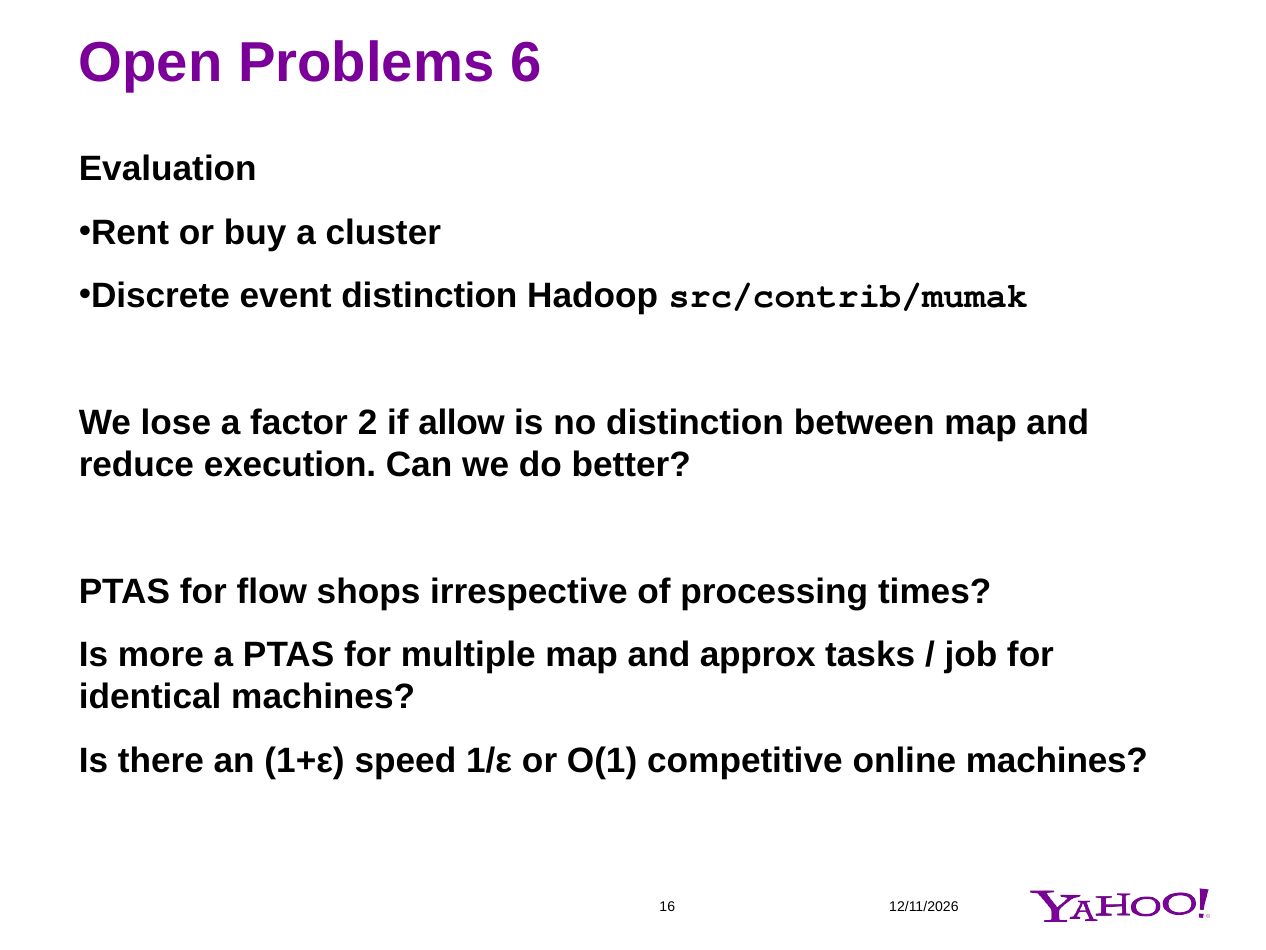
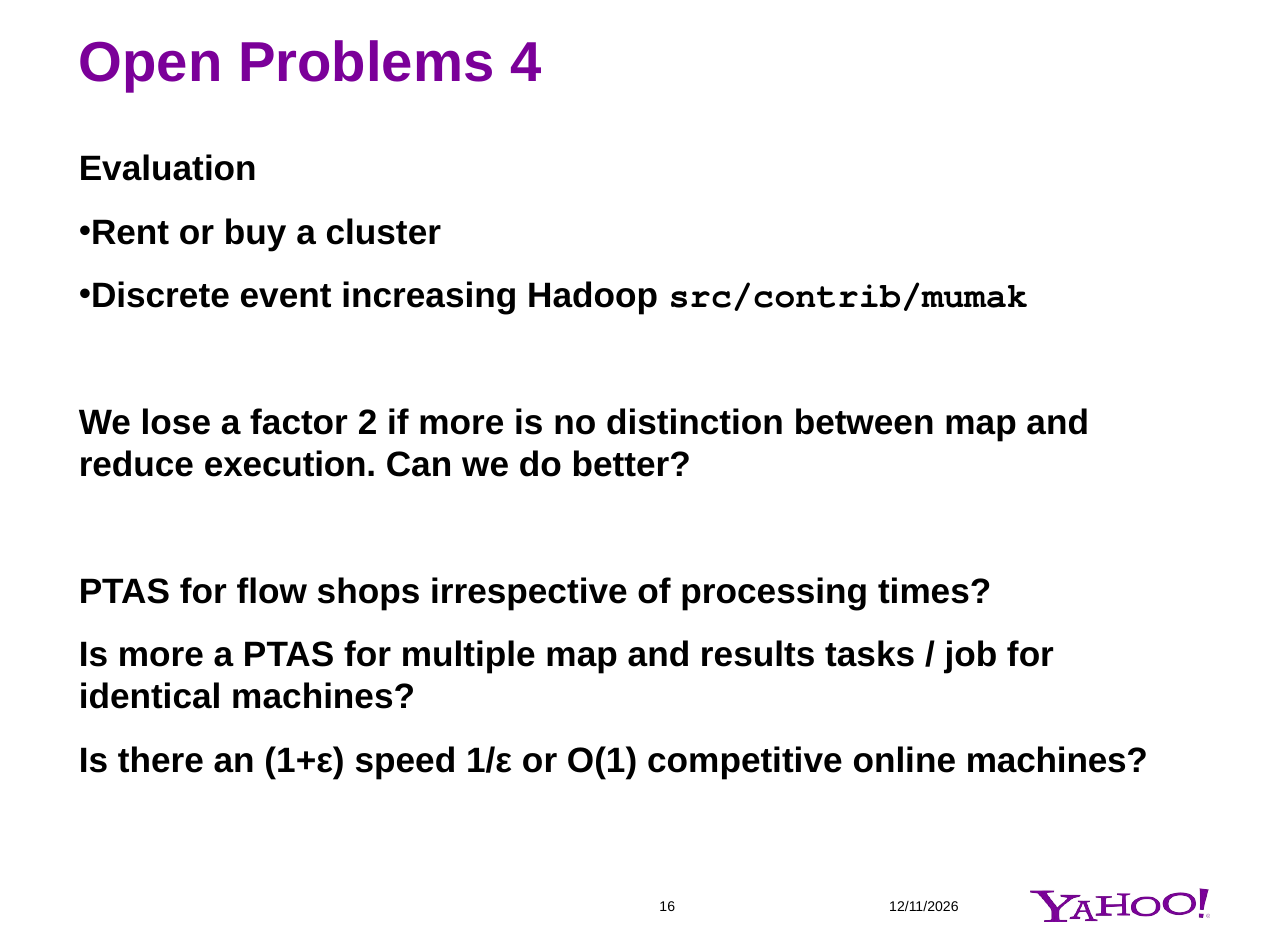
6: 6 -> 4 (526, 63)
event distinction: distinction -> increasing (429, 296)
if allow: allow -> more (461, 422)
approx: approx -> results (758, 655)
